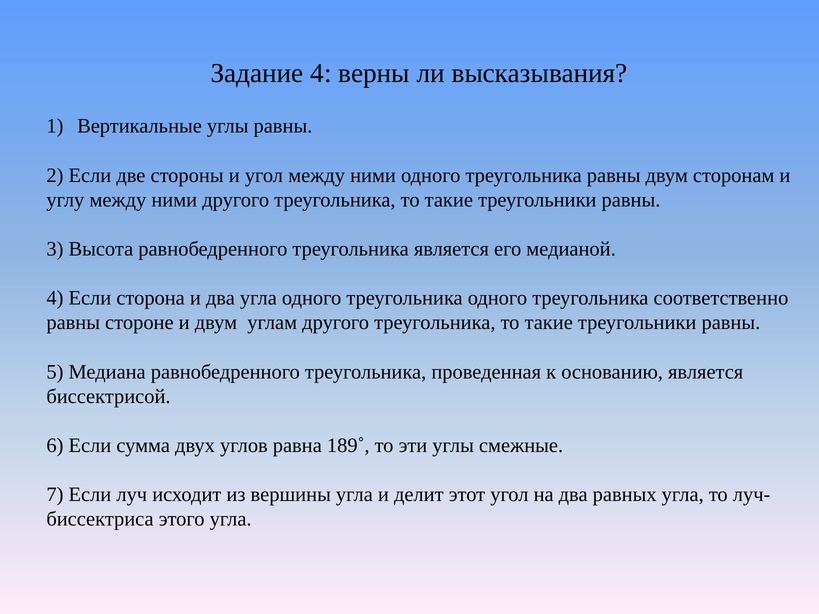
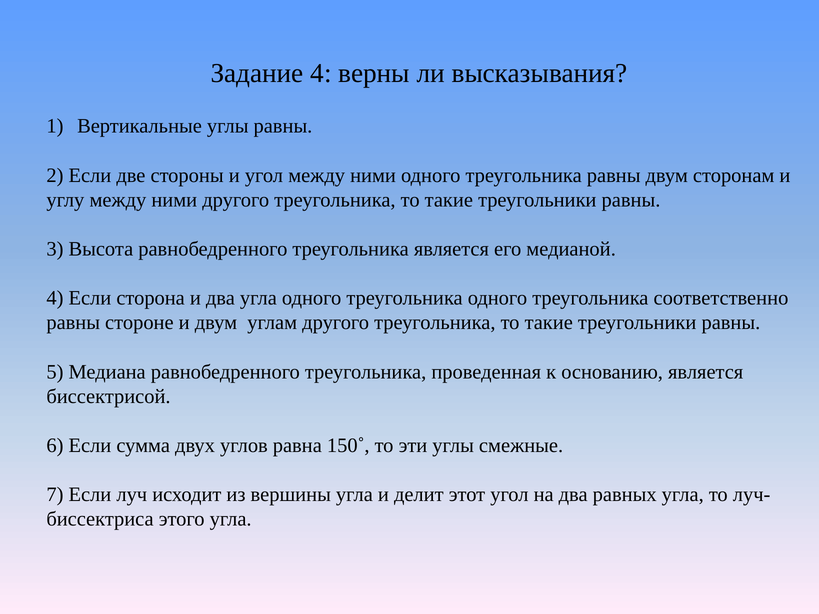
189˚: 189˚ -> 150˚ (348, 446)
